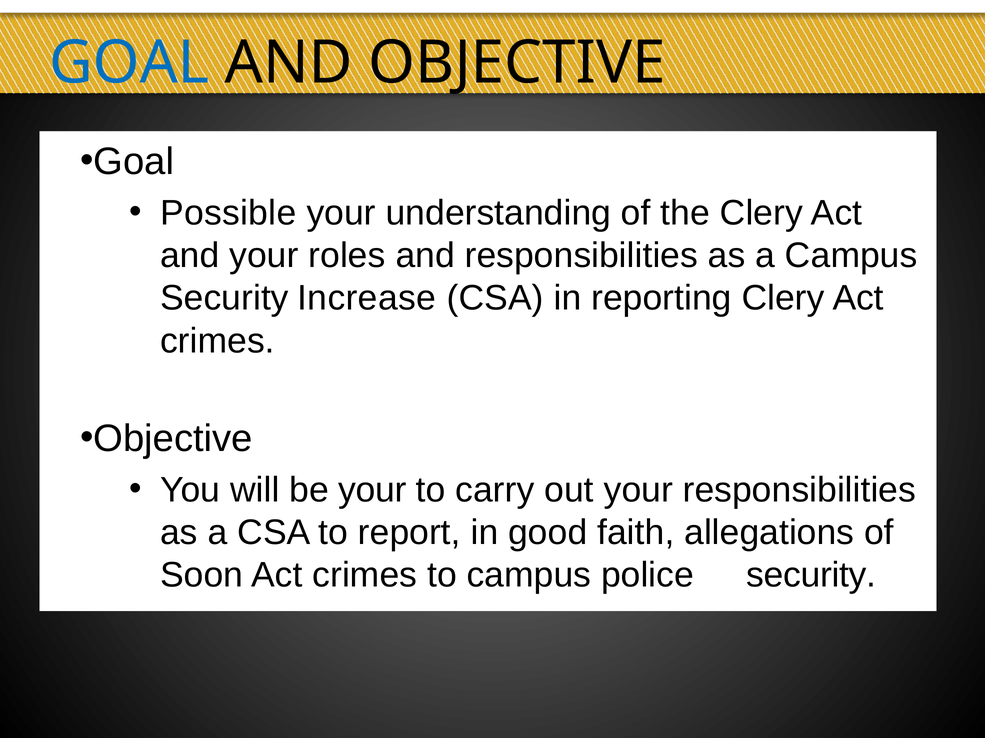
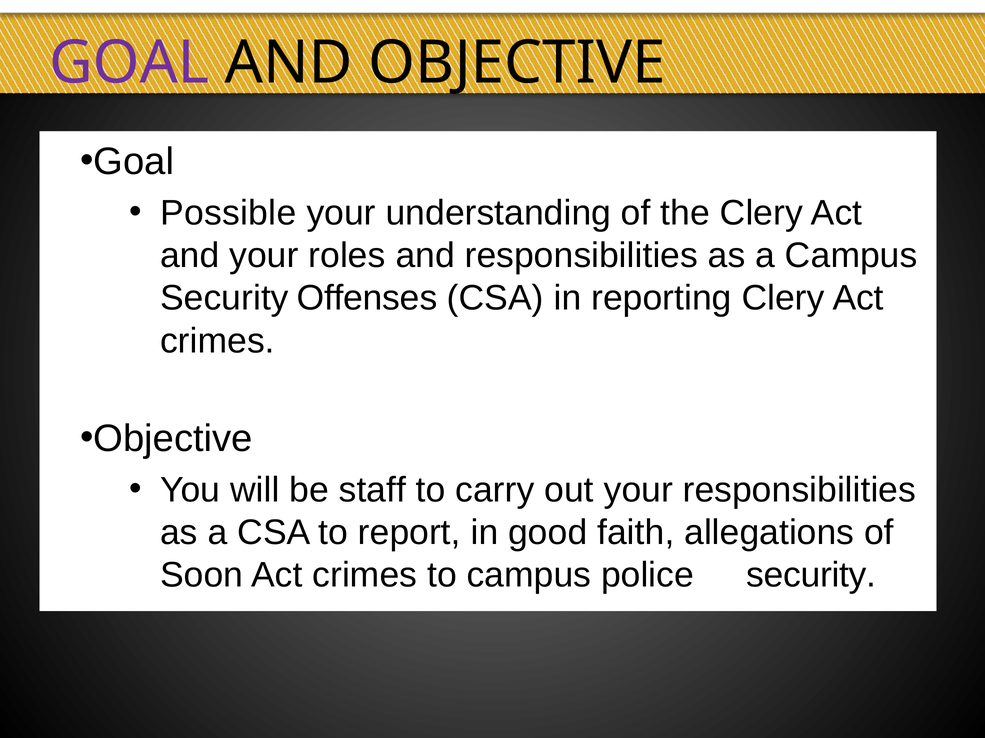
GOAL colour: blue -> purple (129, 63)
Increase: Increase -> Offenses (367, 299)
be your: your -> staff (372, 491)
